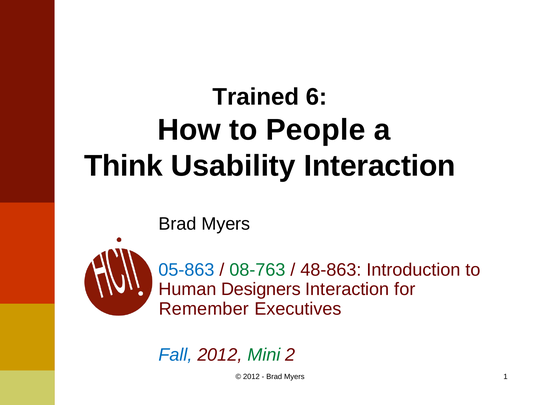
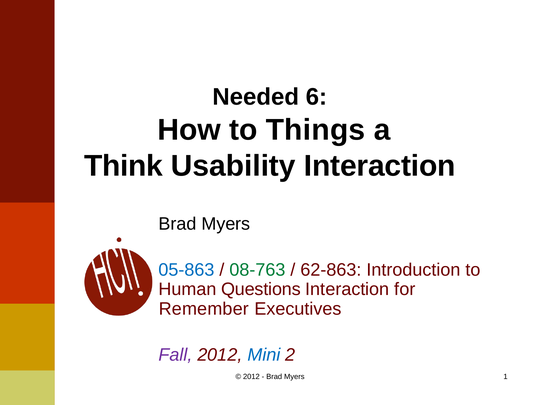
Trained: Trained -> Needed (256, 97)
People: People -> Things (316, 130)
48-863: 48-863 -> 62-863 (331, 270)
Designers: Designers -> Questions (261, 289)
Fall colour: blue -> purple (175, 355)
Mini colour: green -> blue (264, 355)
